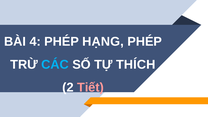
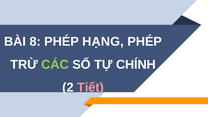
4: 4 -> 8 (35, 42)
CÁC colour: light blue -> light green (55, 65)
THÍCH: THÍCH -> CHÍNH (136, 65)
